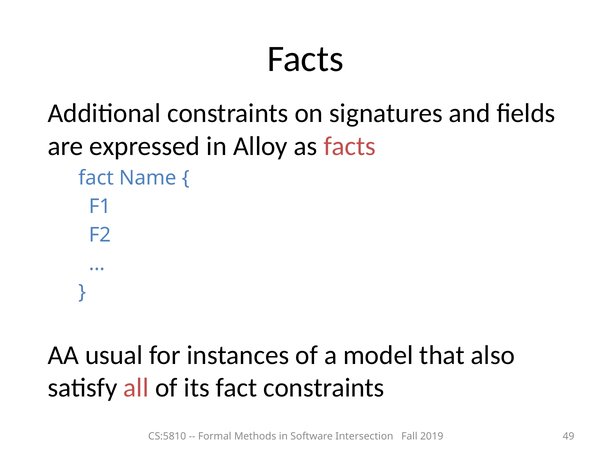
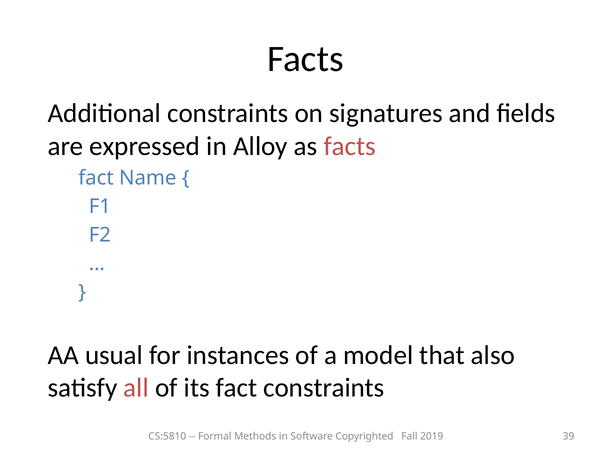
Intersection: Intersection -> Copyrighted (364, 437)
49: 49 -> 39 (569, 437)
